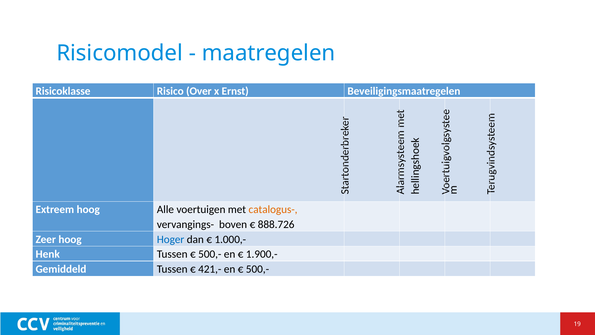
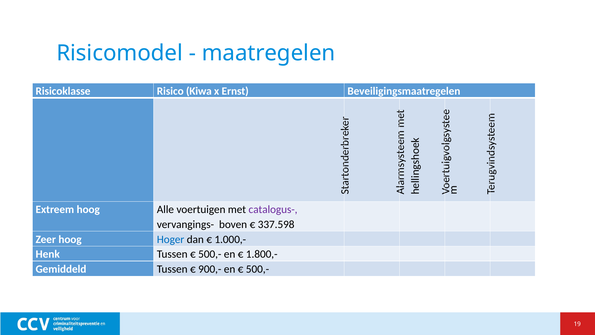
Over: Over -> Kiwa (199, 91)
catalogus- colour: orange -> purple (273, 209)
888.726: 888.726 -> 337.598 (276, 224)
1.900,-: 1.900,- -> 1.800,- (262, 254)
421,-: 421,- -> 900,- (210, 269)
